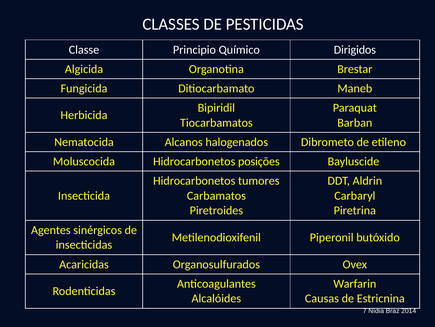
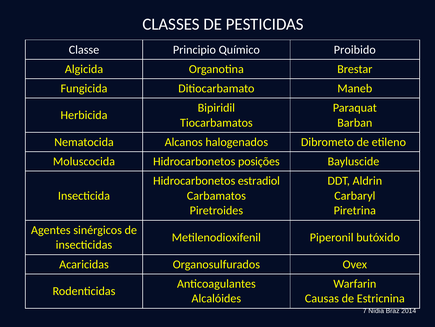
Dirigidos: Dirigidos -> Proibido (355, 50)
tumores: tumores -> estradiol (259, 181)
